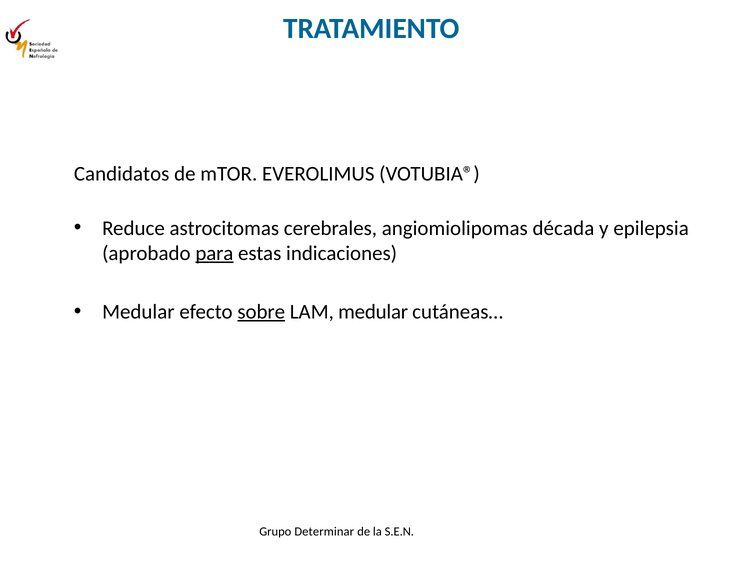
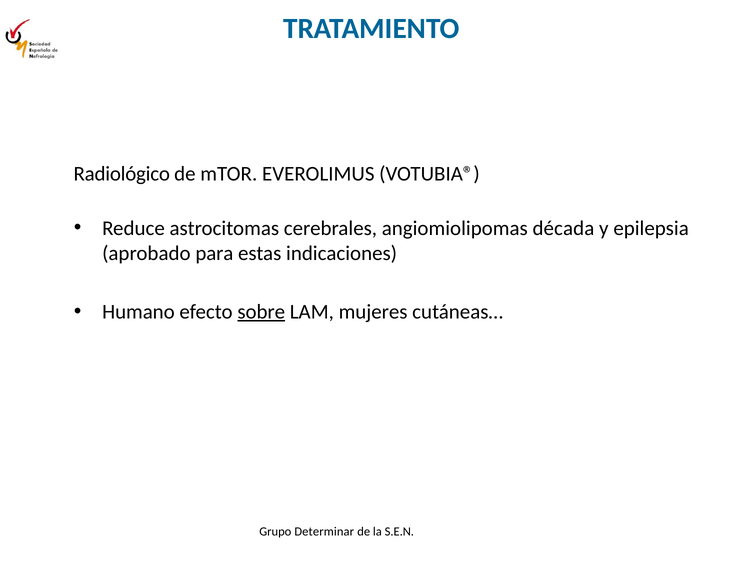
Candidatos: Candidatos -> Radiológico (122, 174)
para underline: present -> none (214, 253)
Medular: Medular -> Humano (138, 312)
LAM medular: medular -> mujeres (373, 312)
